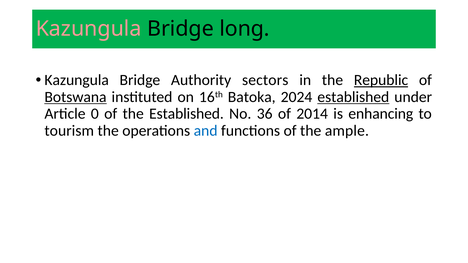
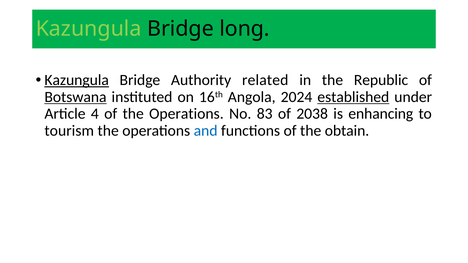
Kazungula colour: pink -> light green (89, 29)
Kazungula underline: none -> present (77, 80)
sectors: sectors -> related (265, 80)
Republic underline: present -> none (381, 80)
Batoka: Batoka -> Angola (252, 97)
0: 0 -> 4 (95, 114)
of the Established: Established -> Operations (186, 114)
36: 36 -> 83 (265, 114)
2014: 2014 -> 2038 (312, 114)
ample: ample -> obtain (347, 131)
